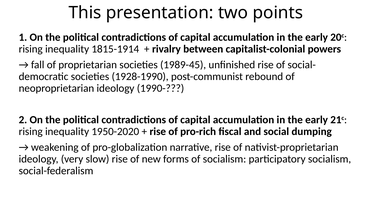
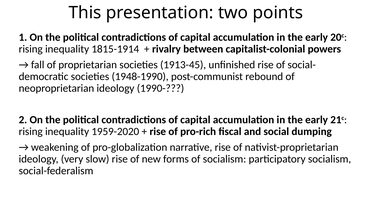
1989-45: 1989-45 -> 1913-45 (183, 65)
1928-1990: 1928-1990 -> 1948-1990 (140, 76)
1950-2020: 1950-2020 -> 1959-2020 (115, 131)
